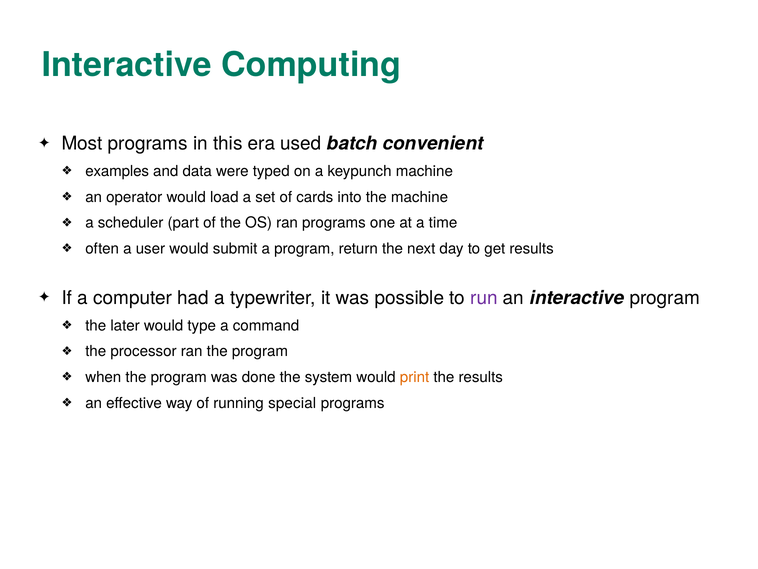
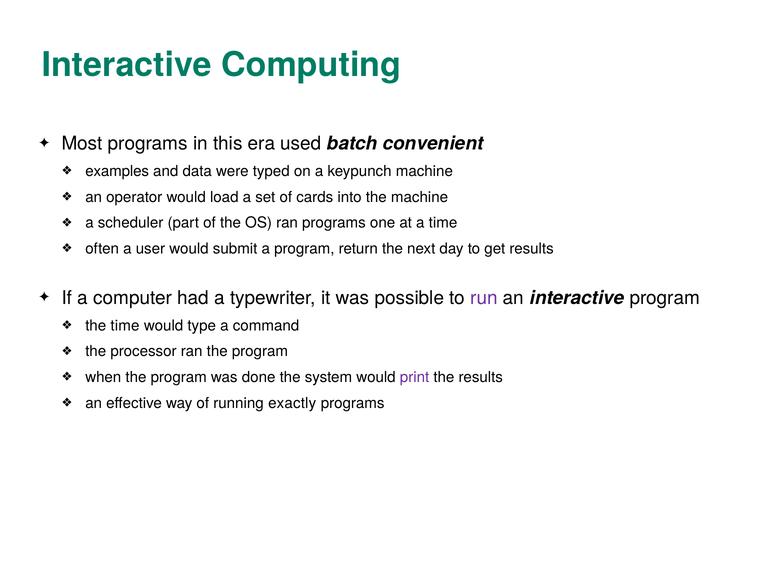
the later: later -> time (125, 325)
print colour: orange -> purple (415, 377)
special: special -> exactly (292, 403)
